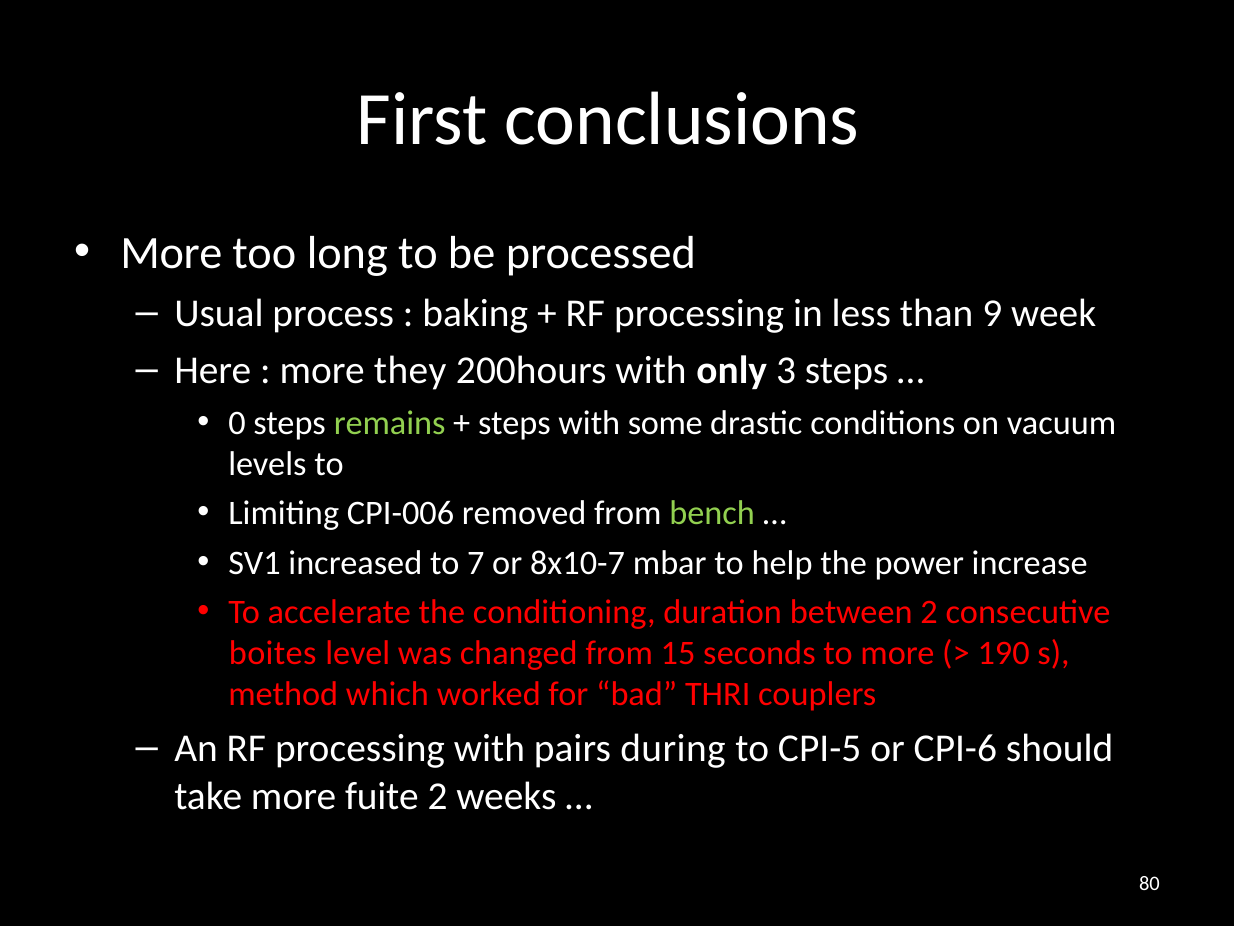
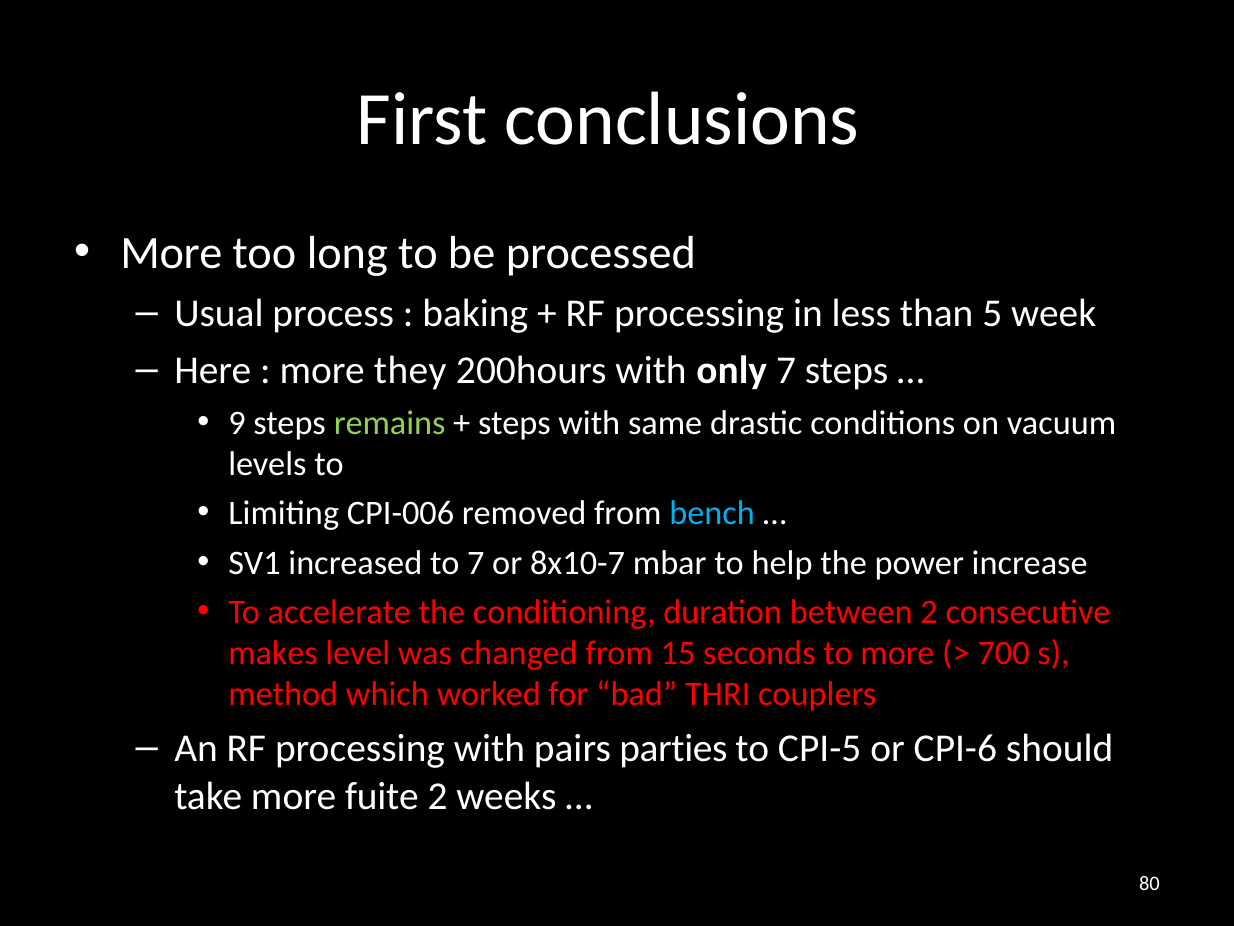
9: 9 -> 5 (992, 314)
only 3: 3 -> 7 (786, 371)
0: 0 -> 9 (237, 423)
some: some -> same (665, 423)
bench colour: light green -> light blue (712, 513)
boites: boites -> makes (273, 653)
190: 190 -> 700 (1004, 653)
during: during -> parties (673, 748)
